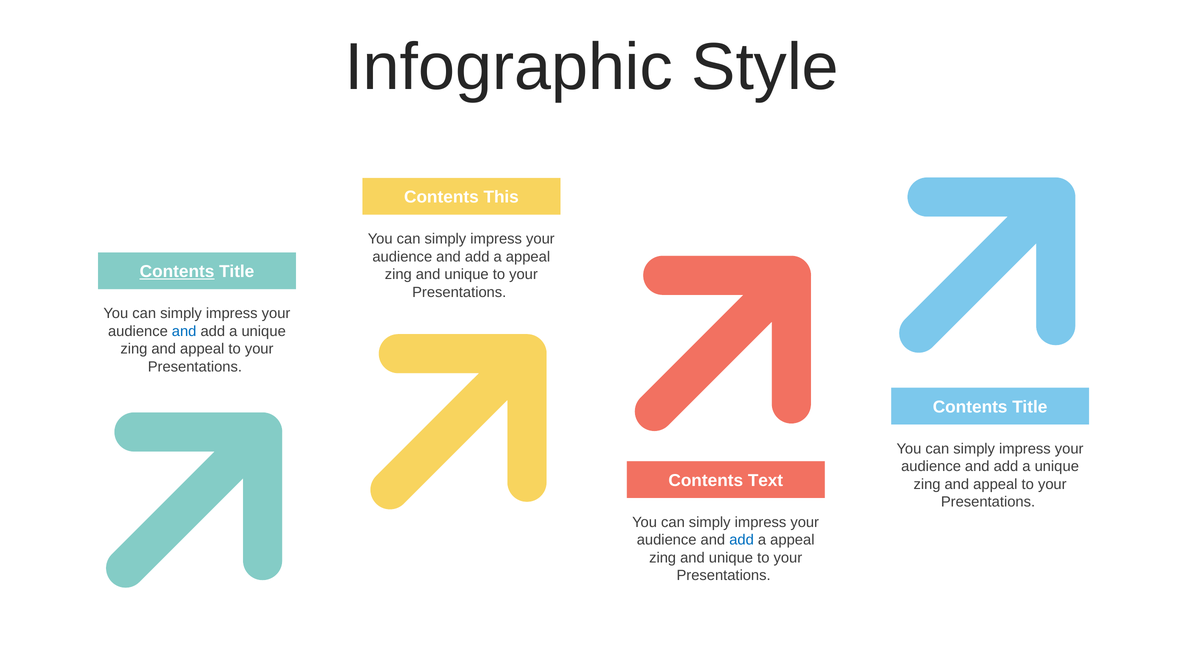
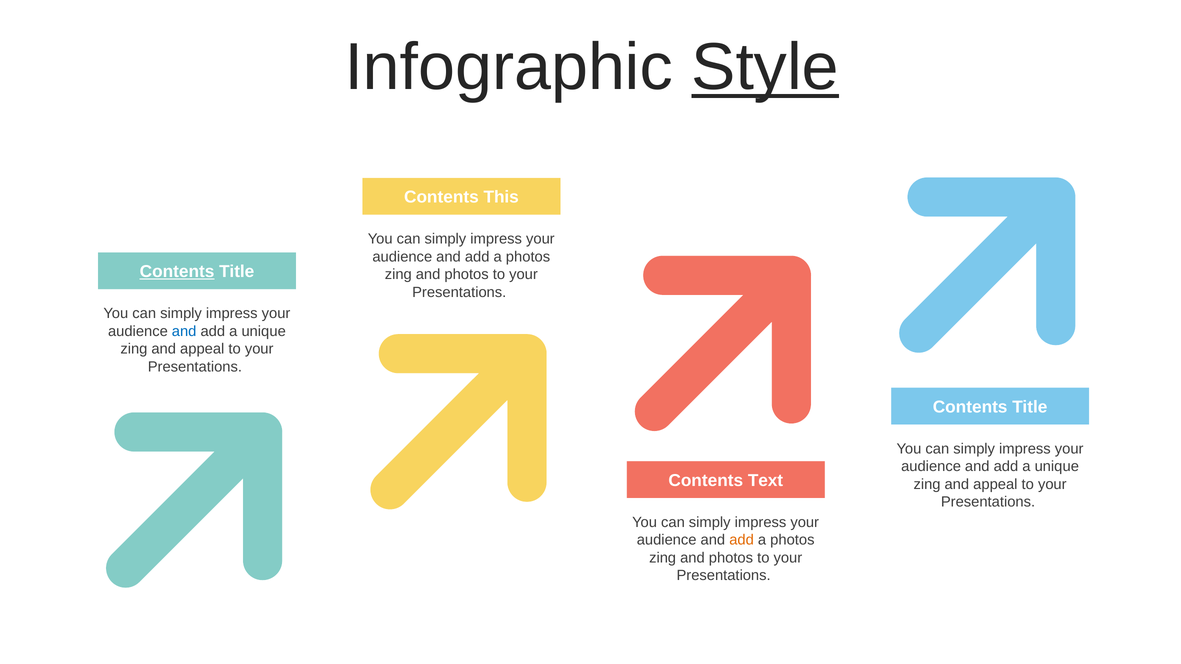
Style underline: none -> present (765, 68)
appeal: appeal -> photos (528, 257)
unique: unique -> photos (467, 275)
add colour: blue -> orange (742, 540)
appeal: appeal -> photos (792, 540)
unique: unique -> photos (731, 558)
